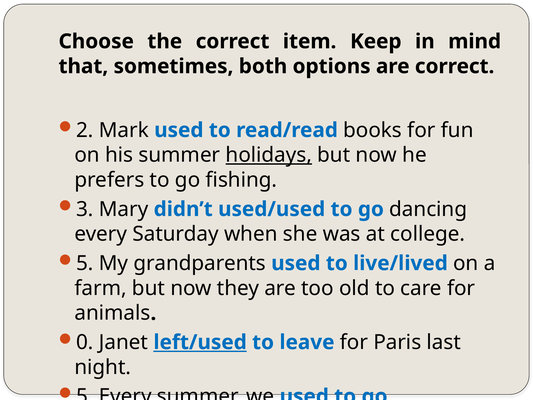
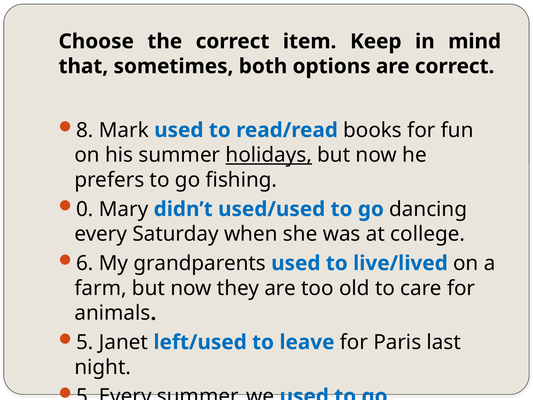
2: 2 -> 8 (85, 130)
3: 3 -> 0 (85, 209)
5: 5 -> 6 (85, 263)
0: 0 -> 5 (85, 342)
left/used underline: present -> none (200, 342)
